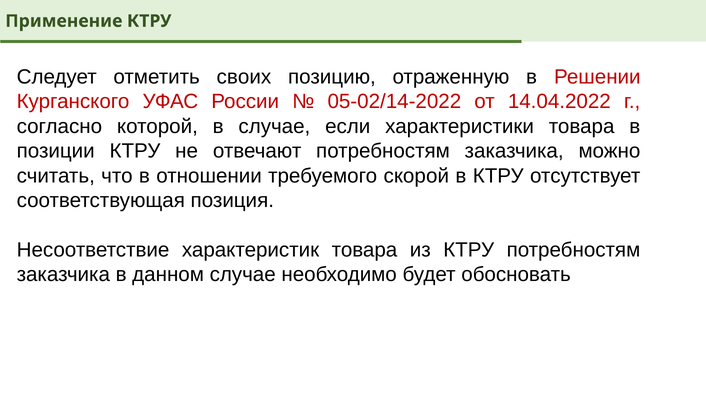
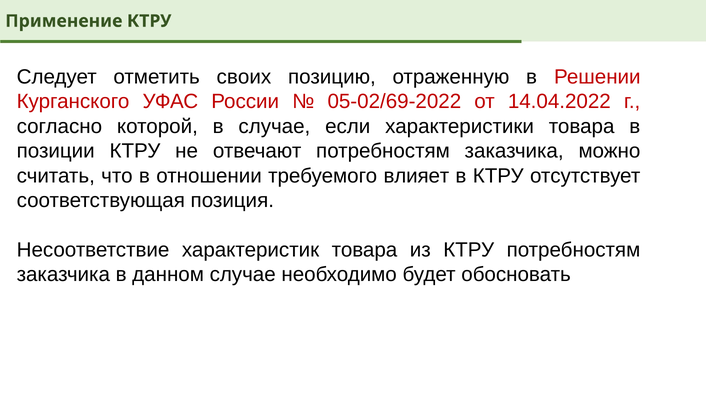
05-02/14-2022: 05-02/14-2022 -> 05-02/69-2022 (394, 102)
скорой: скорой -> влияет (416, 176)
